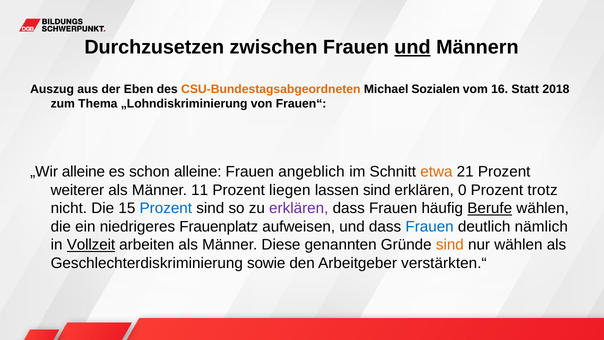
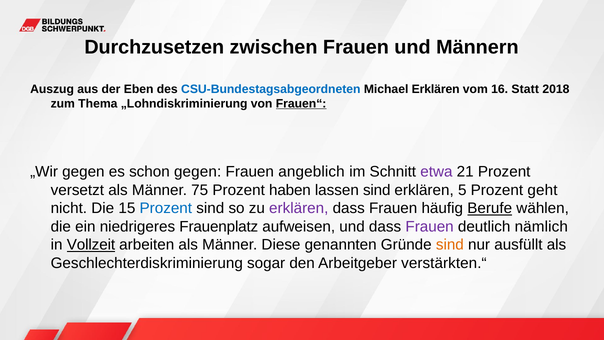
und underline: present -> none (413, 47)
CSU-Bundestagsabgeordneten colour: orange -> blue (271, 89)
Michael Sozialen: Sozialen -> Erklären (436, 89)
Frauen“ underline: none -> present (301, 104)
„Wir alleine: alleine -> gegen (83, 172)
schon alleine: alleine -> gegen (198, 172)
etwa colour: orange -> purple (436, 172)
weiterer: weiterer -> versetzt (77, 190)
11: 11 -> 75 (200, 190)
liegen: liegen -> haben (290, 190)
0: 0 -> 5 (462, 190)
trotz: trotz -> geht (543, 190)
Frauen colour: blue -> purple (430, 226)
nur wählen: wählen -> ausfüllt (518, 245)
sowie: sowie -> sogar (266, 263)
